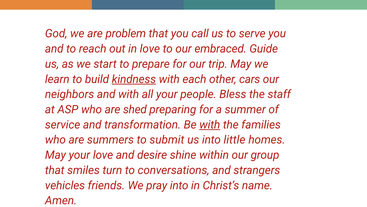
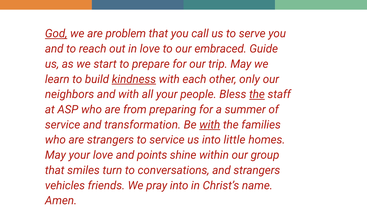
God underline: none -> present (56, 34)
cars: cars -> only (250, 79)
the underline: none -> present (257, 94)
shed: shed -> from (135, 109)
are summers: summers -> strangers (110, 140)
to submit: submit -> service (167, 140)
desire: desire -> points (152, 155)
